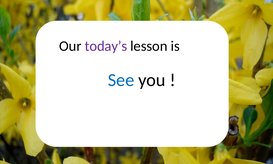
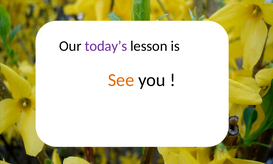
See colour: blue -> orange (121, 80)
